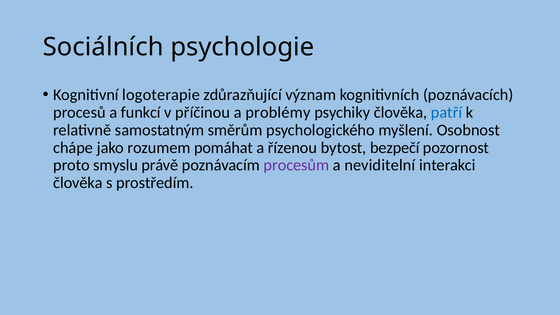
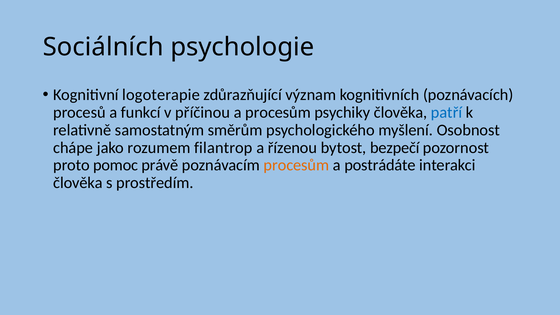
a problémy: problémy -> procesům (278, 112)
pomáhat: pomáhat -> filantrop (223, 148)
smyslu: smyslu -> pomoc (116, 165)
procesům colour: purple -> orange (296, 165)
neviditelní: neviditelní -> postrádáte (380, 165)
